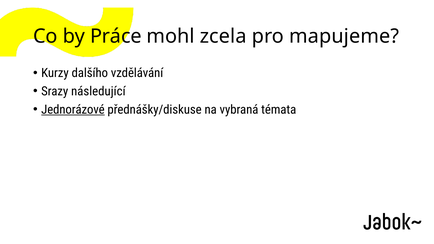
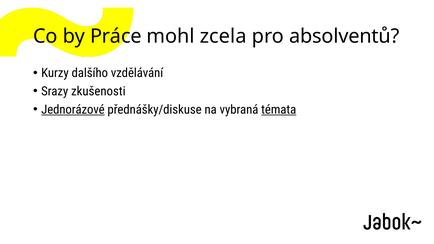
mapujeme: mapujeme -> absolventů (344, 36)
následující: následující -> zkušenosti (98, 91)
témata underline: none -> present (279, 110)
